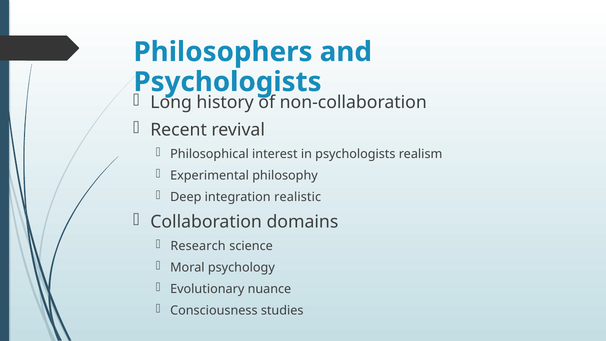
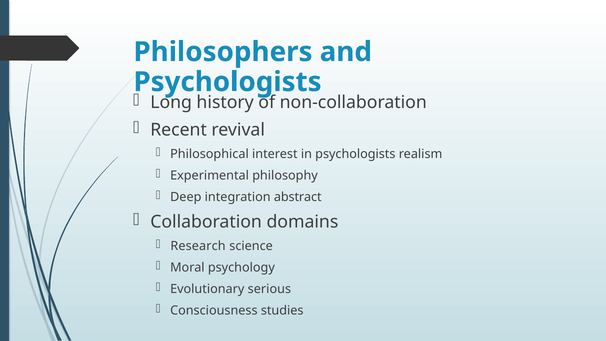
realistic: realistic -> abstract (298, 197)
nuance: nuance -> serious (269, 289)
